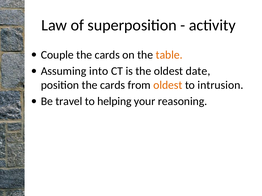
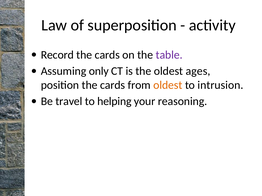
Couple: Couple -> Record (57, 55)
table colour: orange -> purple (169, 55)
into: into -> only (99, 71)
date: date -> ages (198, 71)
